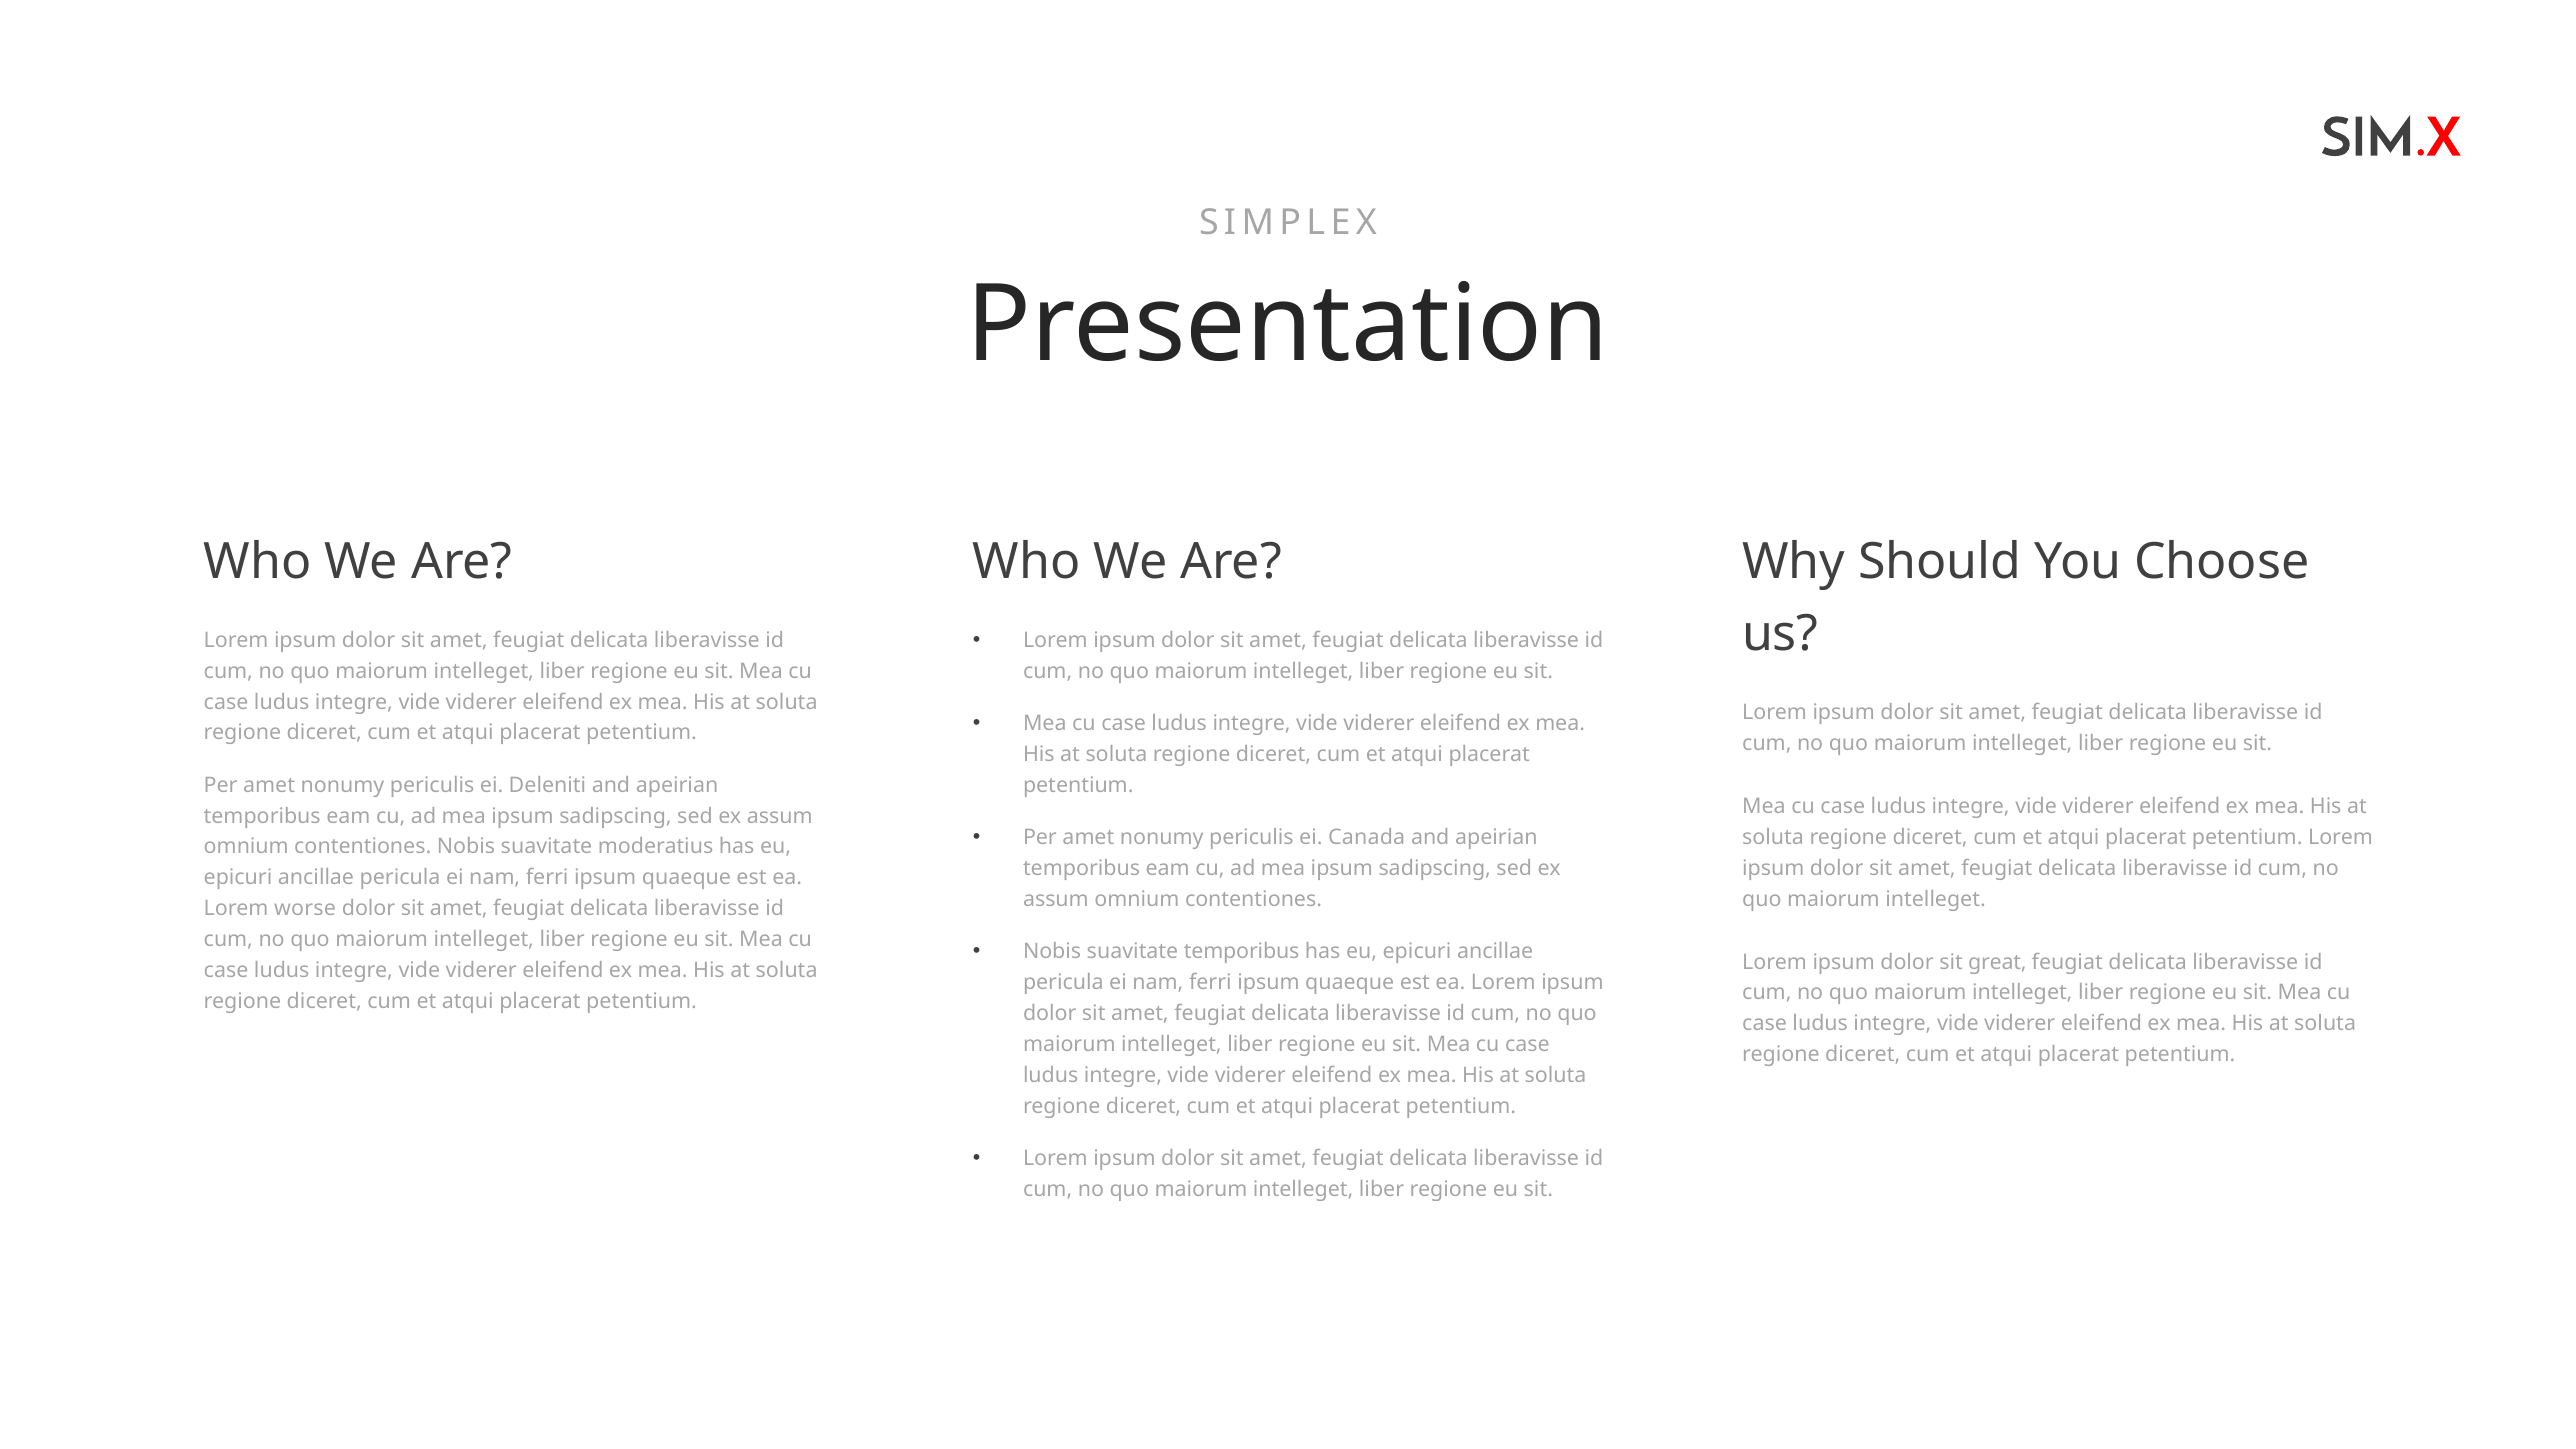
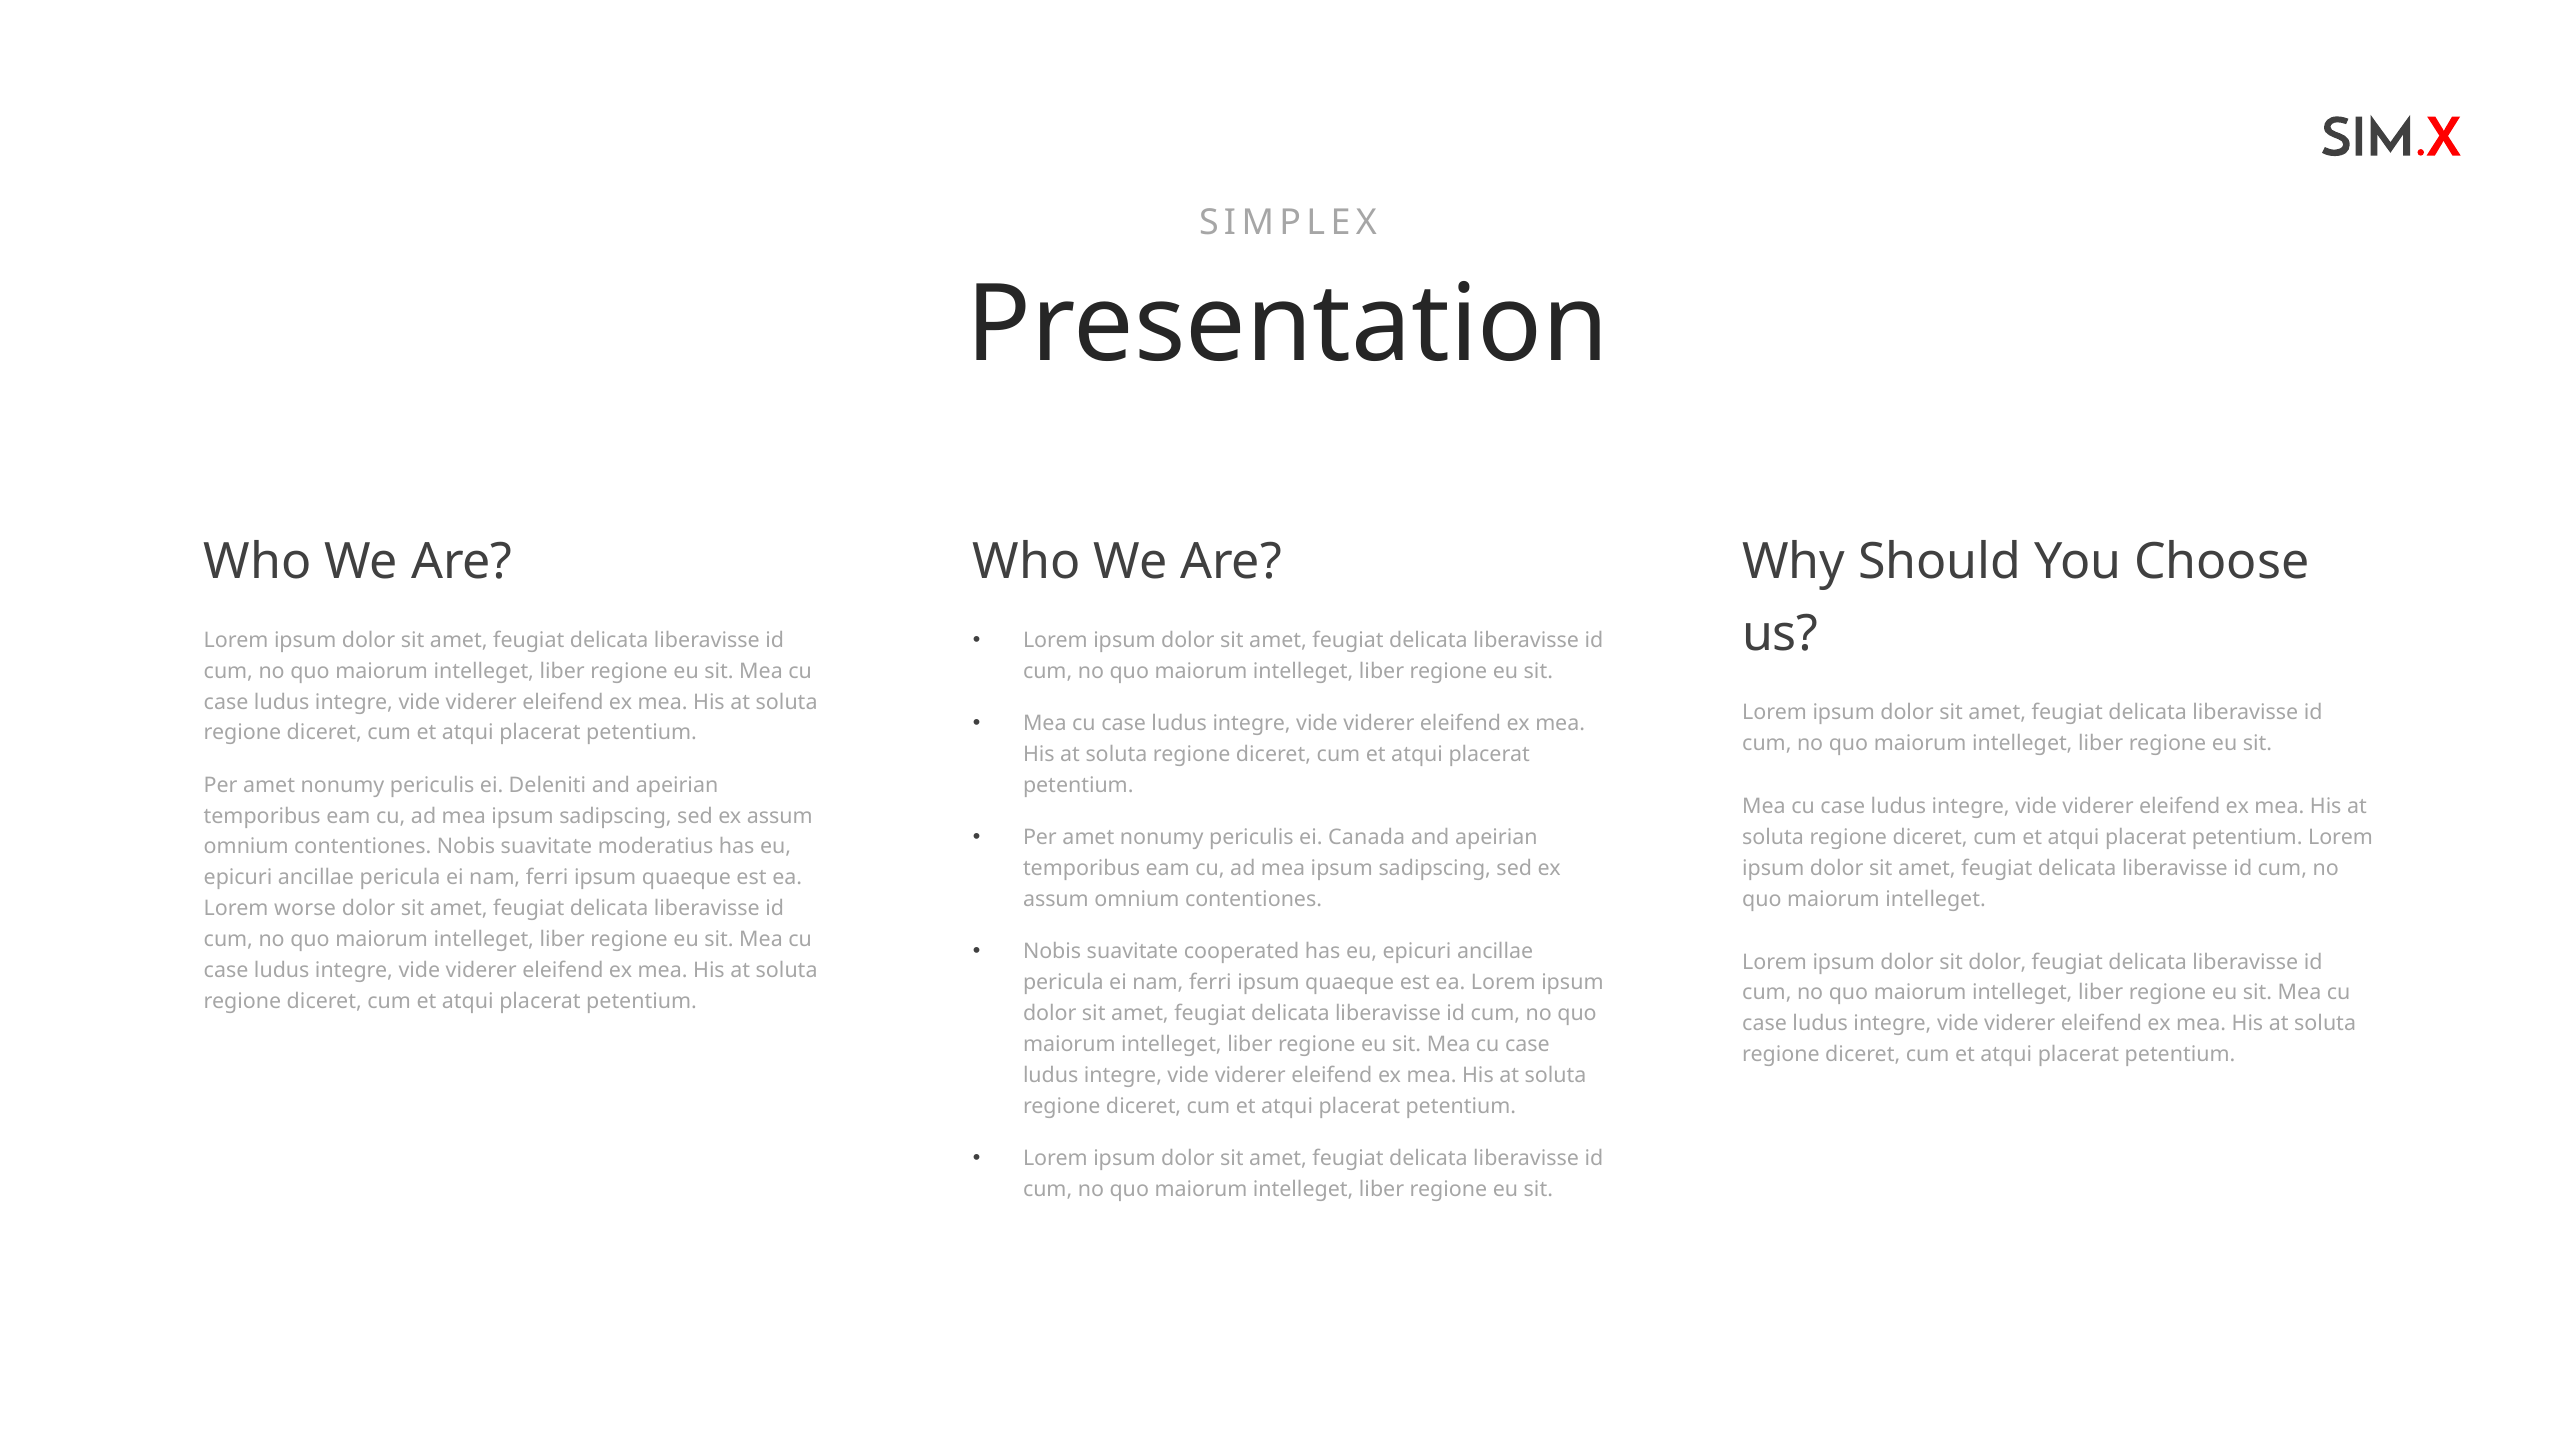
suavitate temporibus: temporibus -> cooperated (1242, 952)
sit great: great -> dolor (1997, 962)
